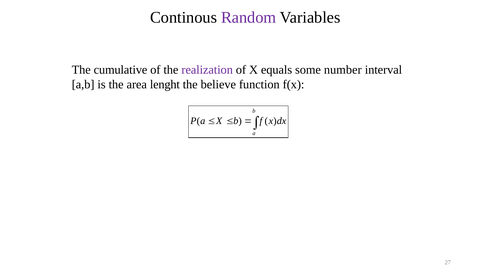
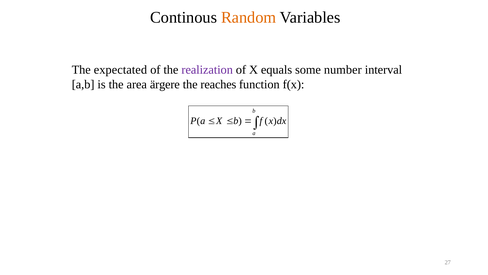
Random colour: purple -> orange (249, 17)
cumulative: cumulative -> expectated (120, 70)
lenght: lenght -> ärgere (165, 84)
believe: believe -> reaches (218, 84)
